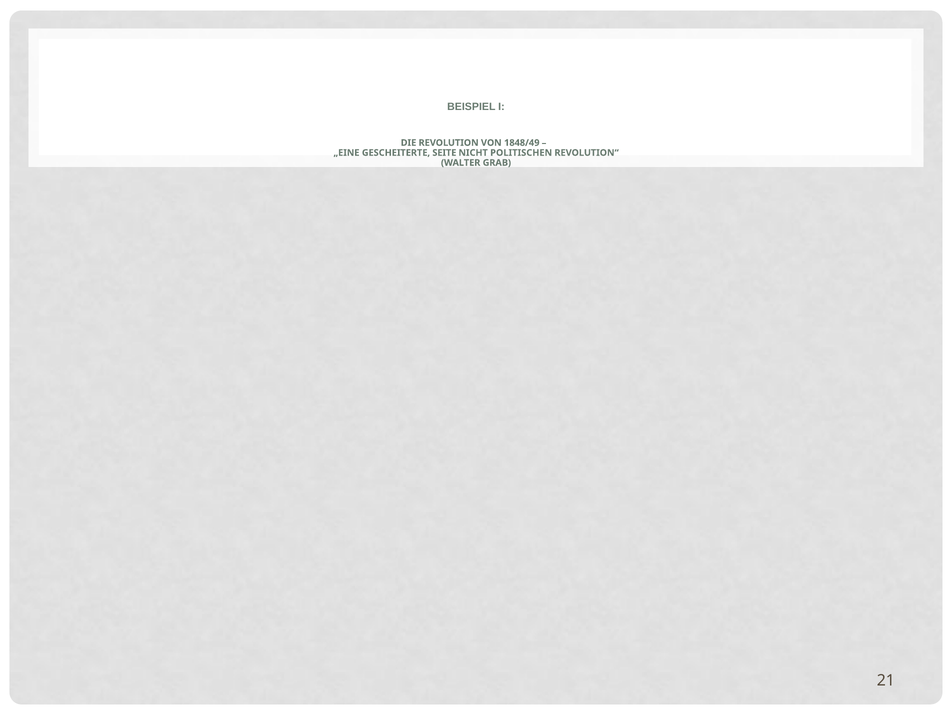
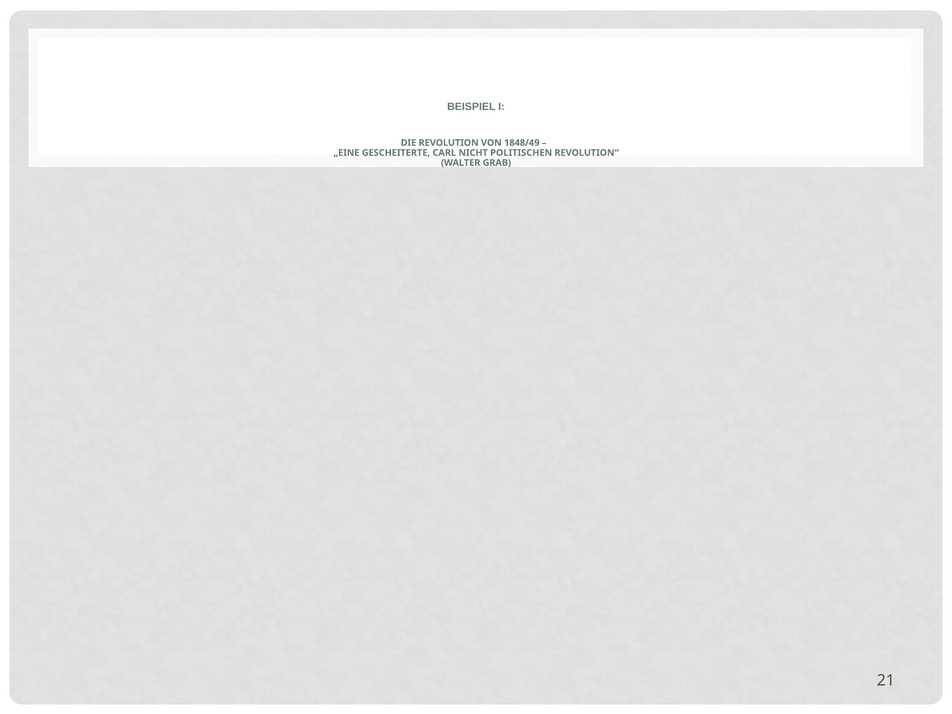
SEITE: SEITE -> CARL (444, 153)
